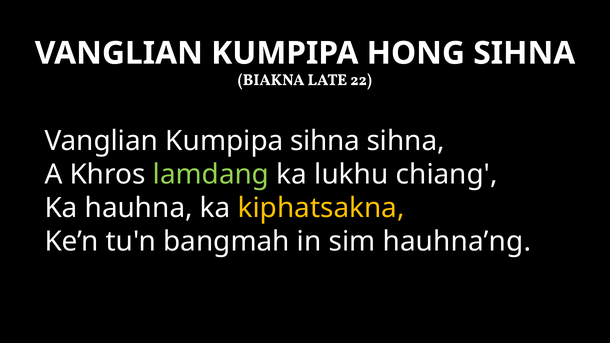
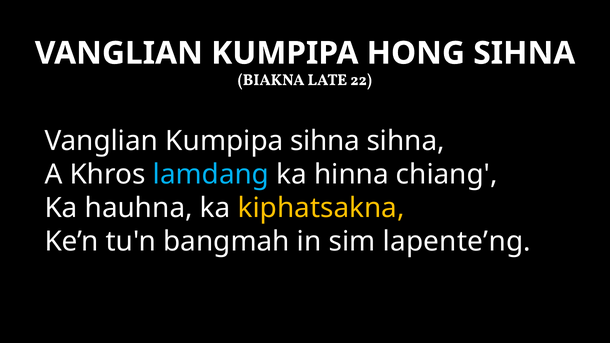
lamdang colour: light green -> light blue (211, 174)
lukhu: lukhu -> hinna (351, 174)
hauhna’ng: hauhna’ng -> lapente’ng (457, 242)
